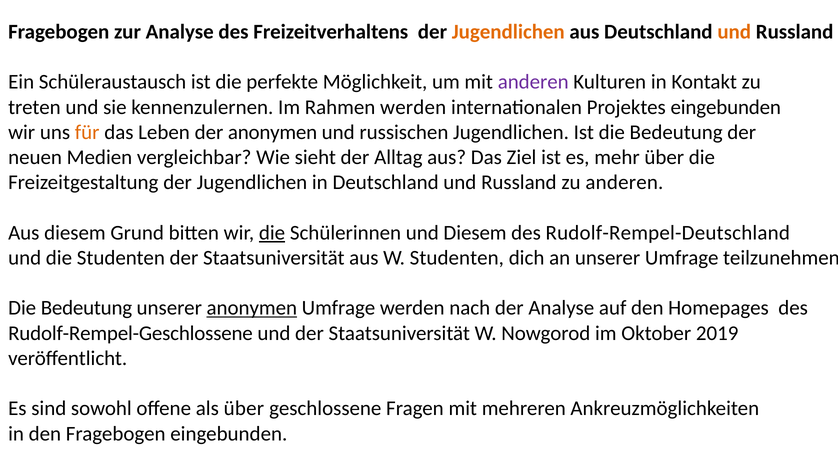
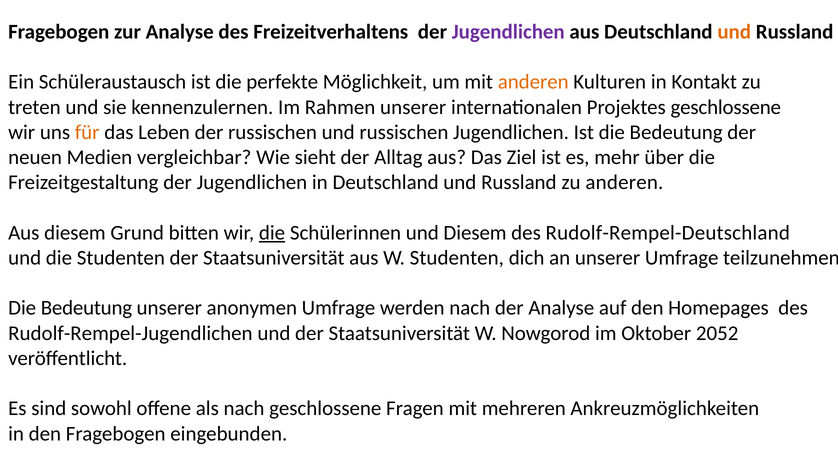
Jugendlichen colour: orange -> purple (508, 32)
anderen colour: purple -> orange (533, 82)
Rahmen werden: werden -> unserer (413, 107)
Projektes eingebunden: eingebunden -> geschlossene (726, 107)
der anonymen: anonymen -> russischen (272, 132)
anonymen underline: present -> none (252, 308)
Rudolf-Rempel-Geschlossene: Rudolf-Rempel-Geschlossene -> Rudolf-Rempel-Jugendlichen (130, 333)
2019: 2019 -> 2052 (717, 333)
als über: über -> nach (244, 409)
